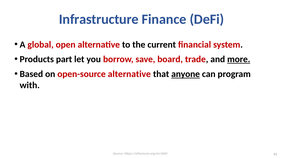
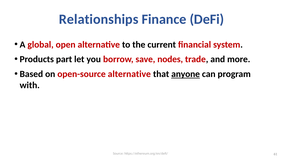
Infrastructure: Infrastructure -> Relationships (99, 19)
board: board -> nodes (170, 59)
more underline: present -> none (239, 59)
